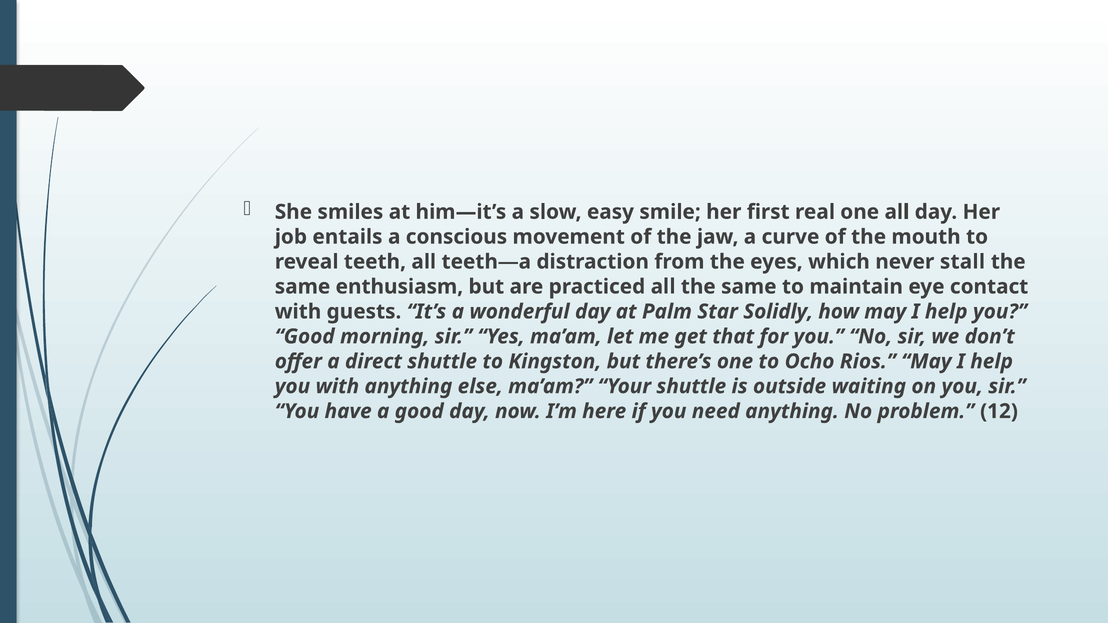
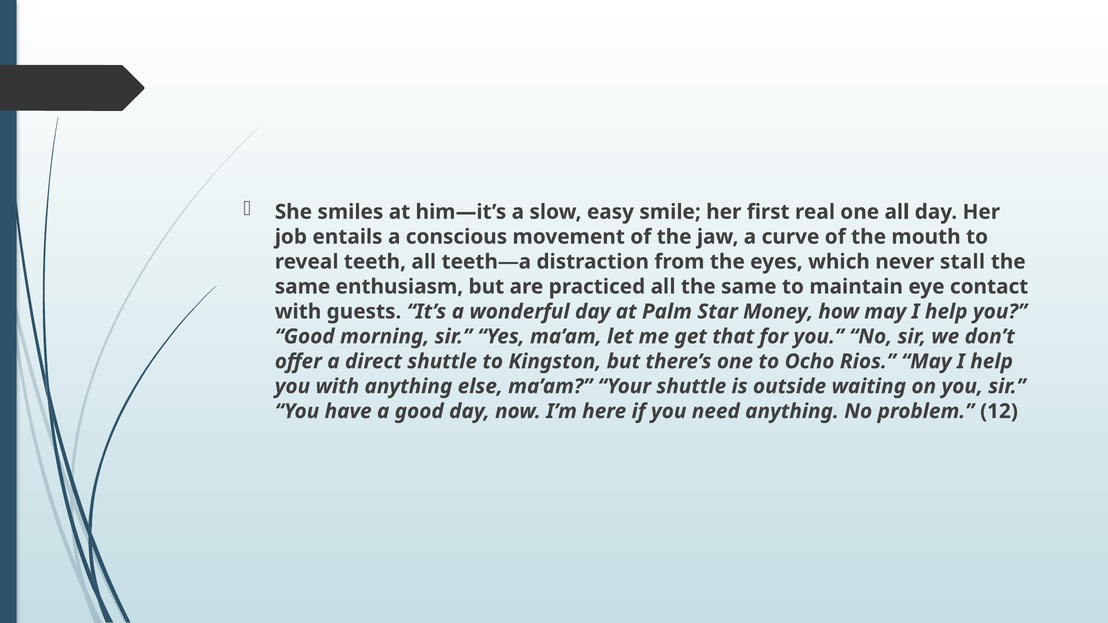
Solidly: Solidly -> Money (778, 312)
